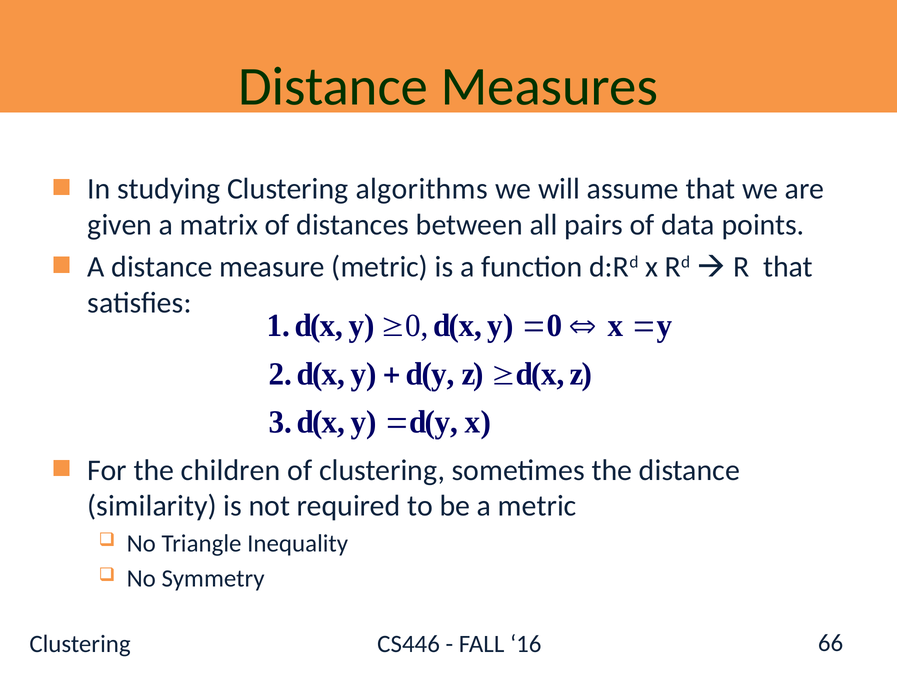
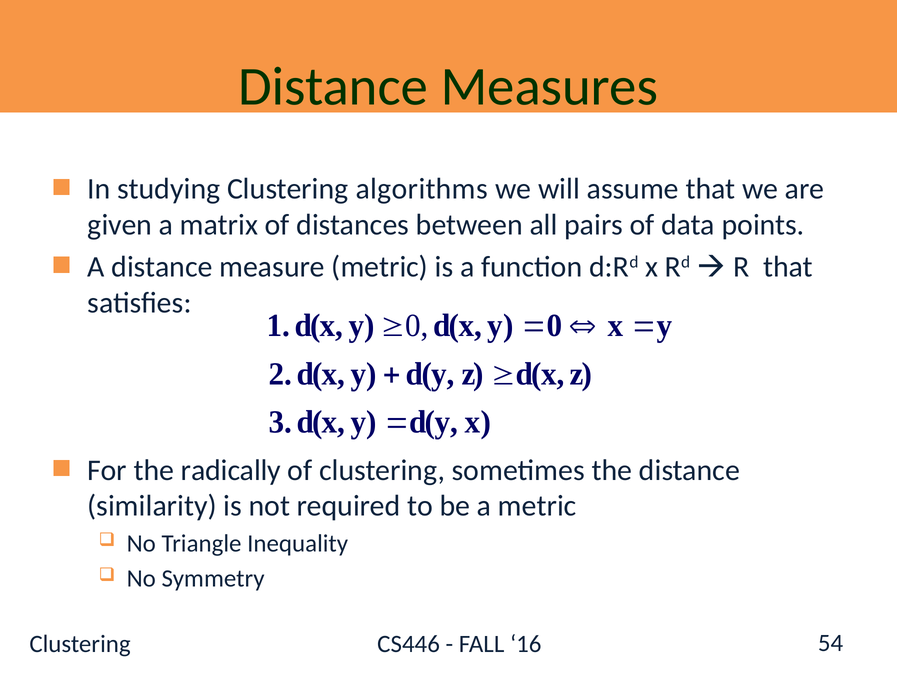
children: children -> radically (231, 470)
66: 66 -> 54 (831, 643)
